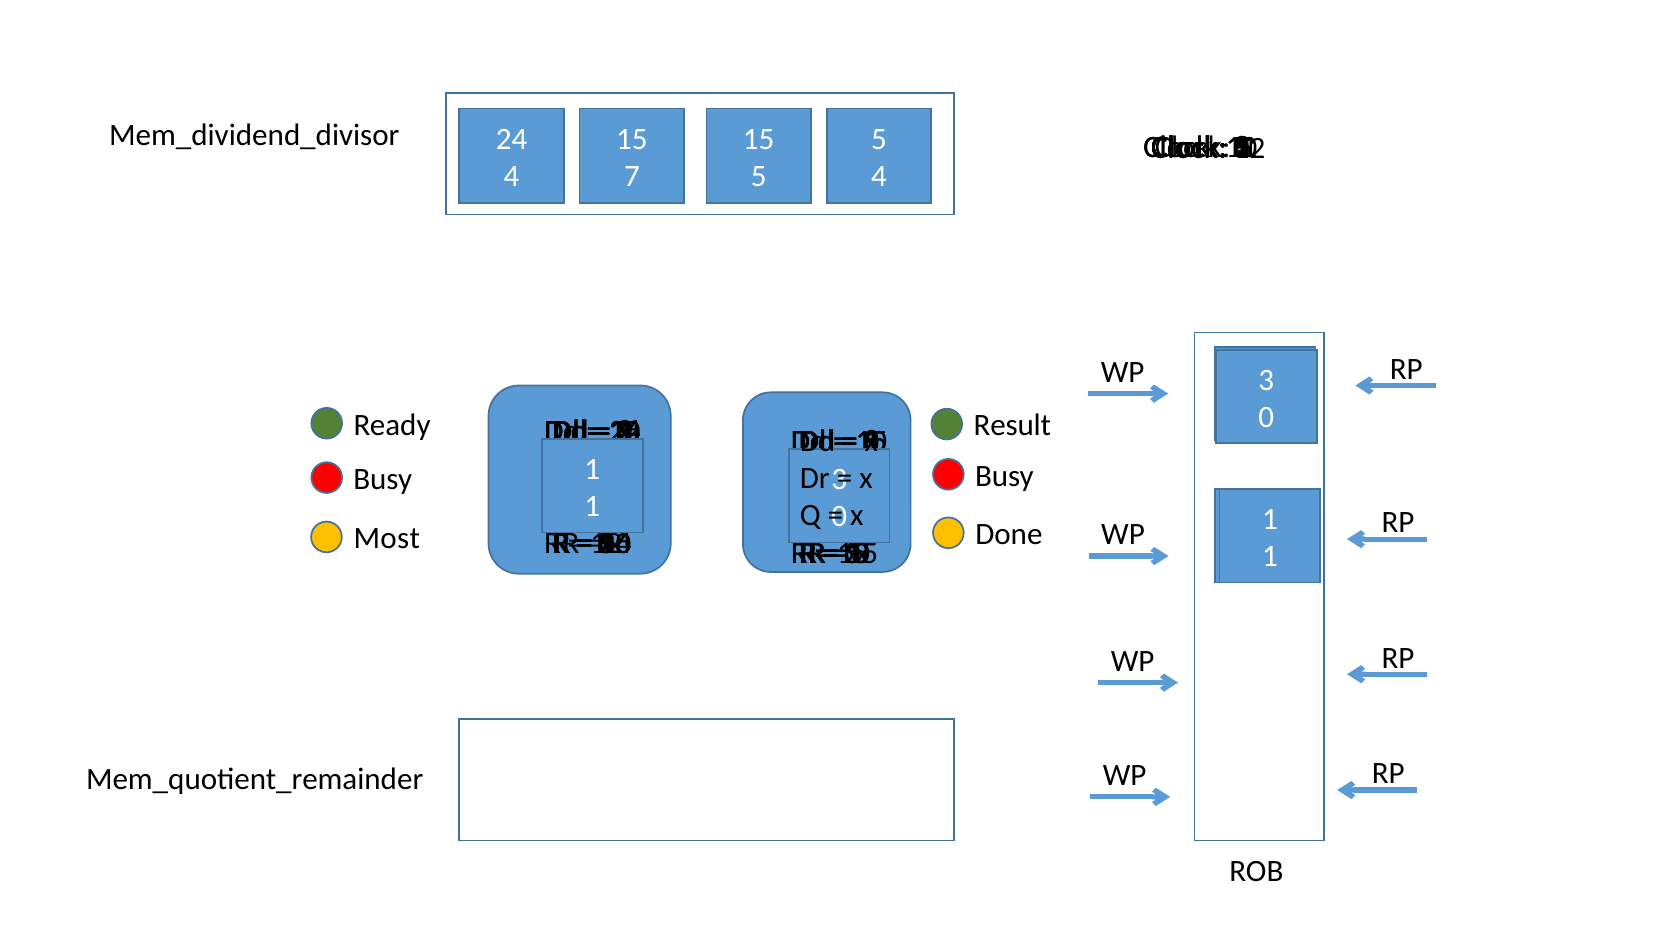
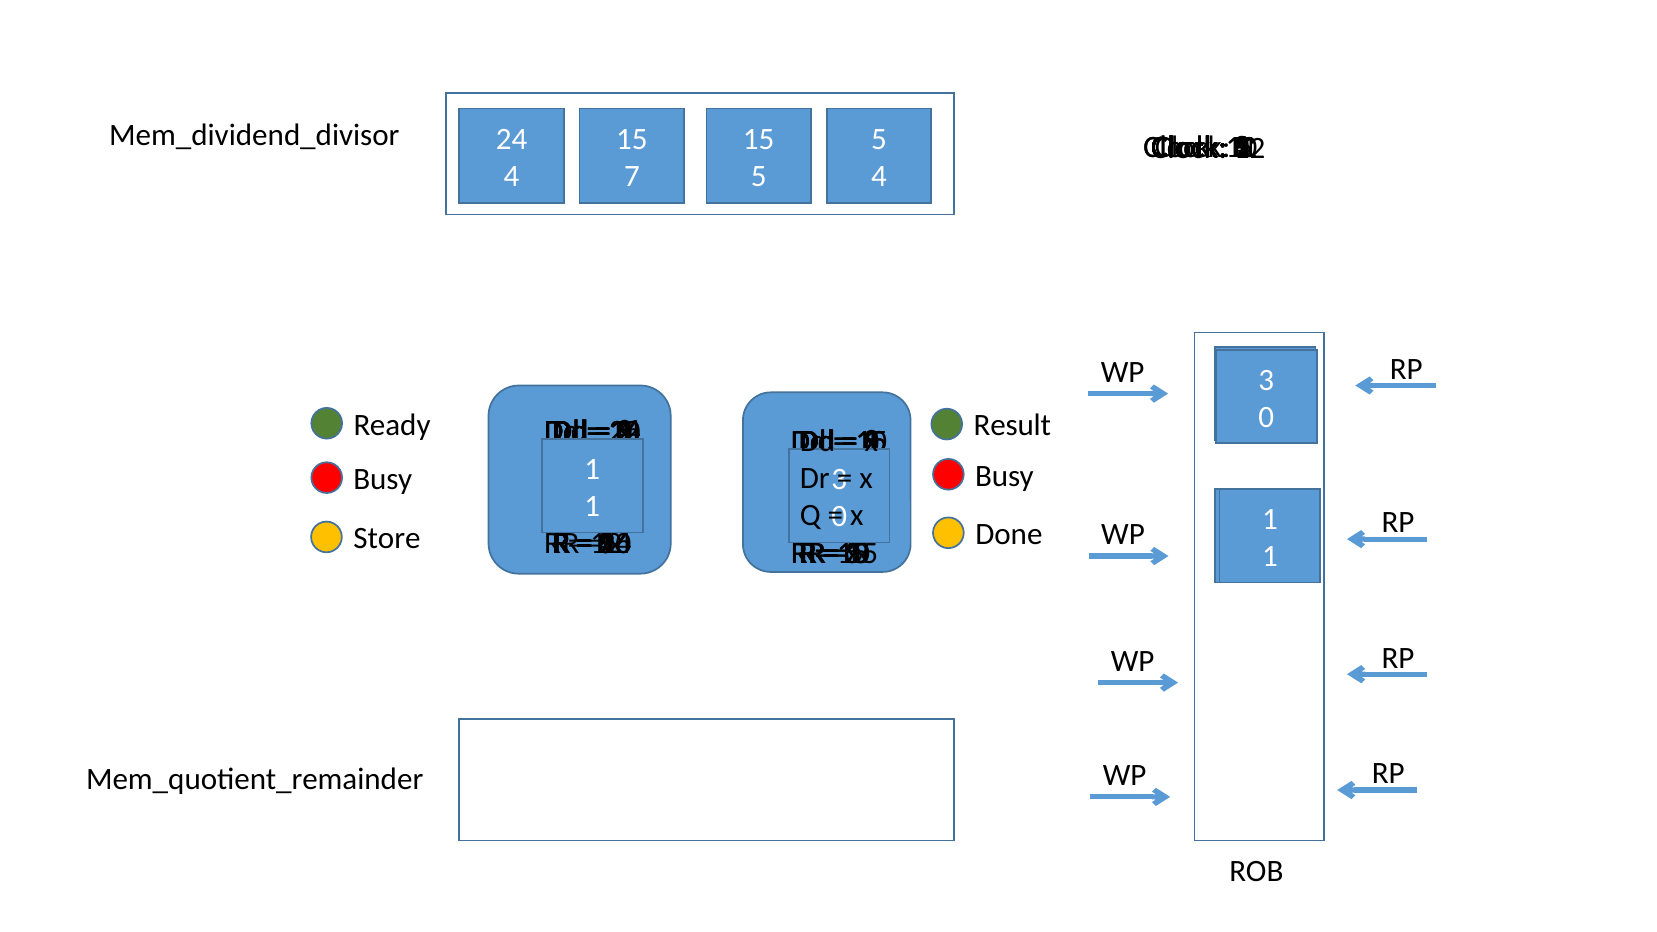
Most: Most -> Store (387, 539)
